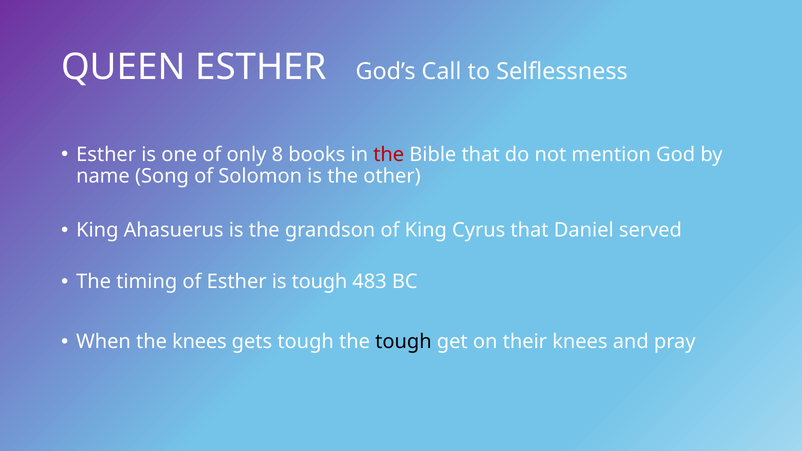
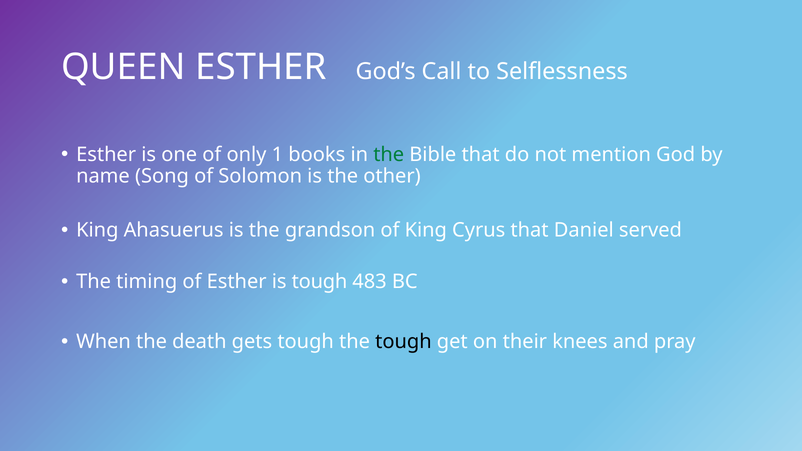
8: 8 -> 1 (277, 155)
the colour: red -> green (389, 155)
the knees: knees -> death (199, 342)
